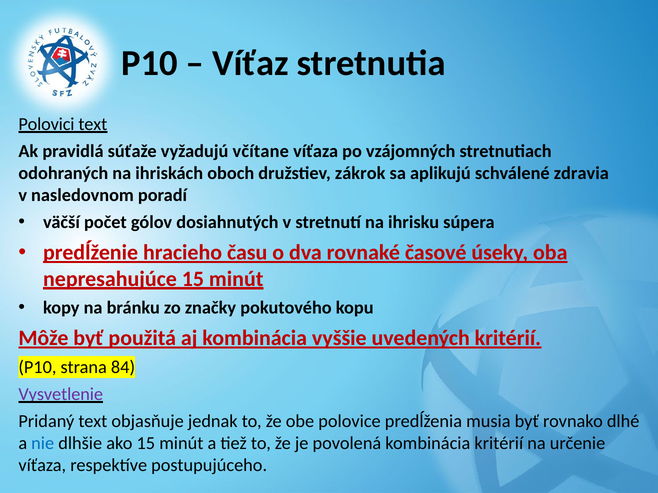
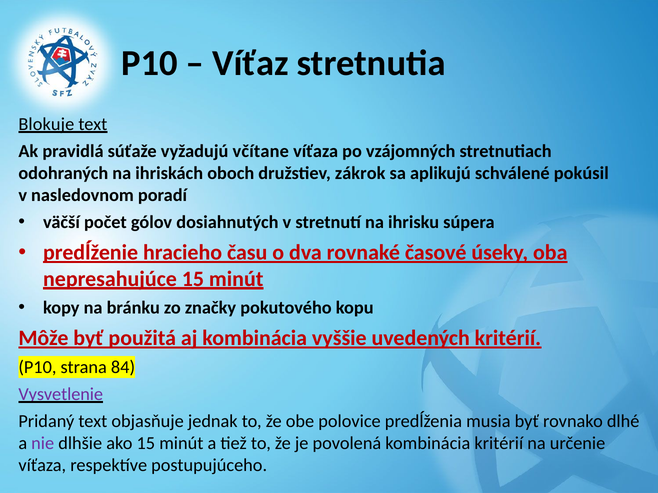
Polovici: Polovici -> Blokuje (46, 124)
zdravia: zdravia -> pokúsil (581, 173)
nie colour: blue -> purple (43, 444)
